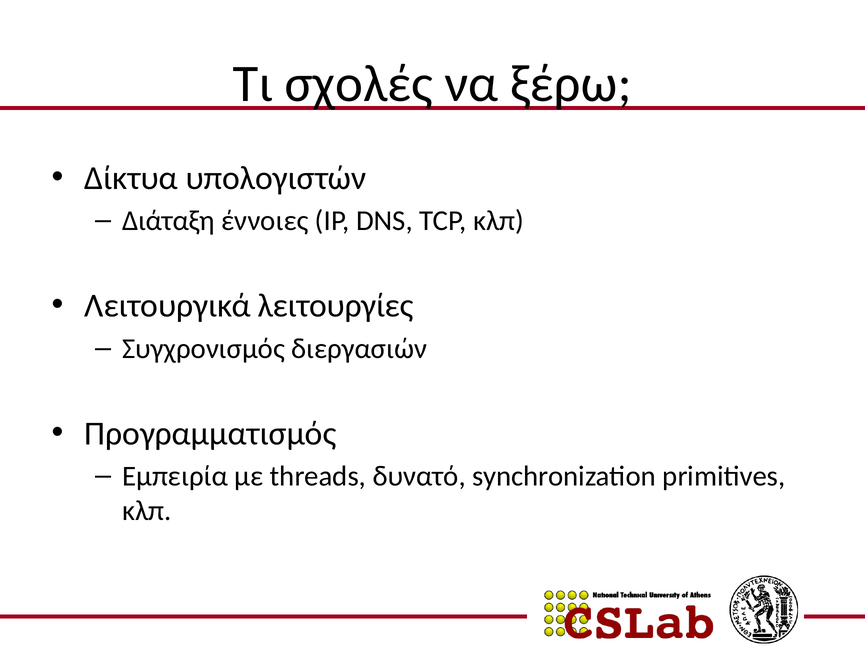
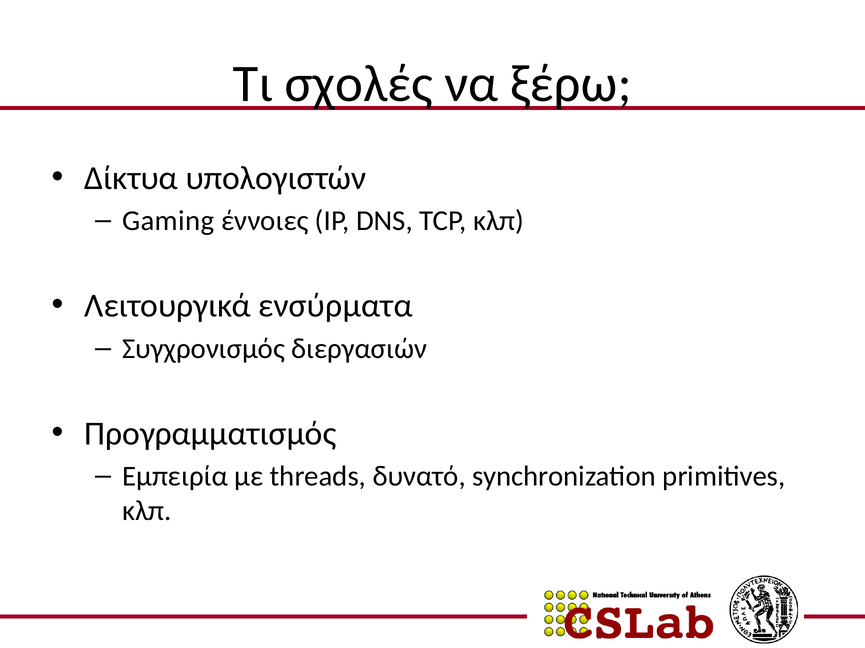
Διάταξη: Διάταξη -> Gaming (168, 221)
λειτουργίες: λειτουργίες -> ενσύρματα (335, 306)
